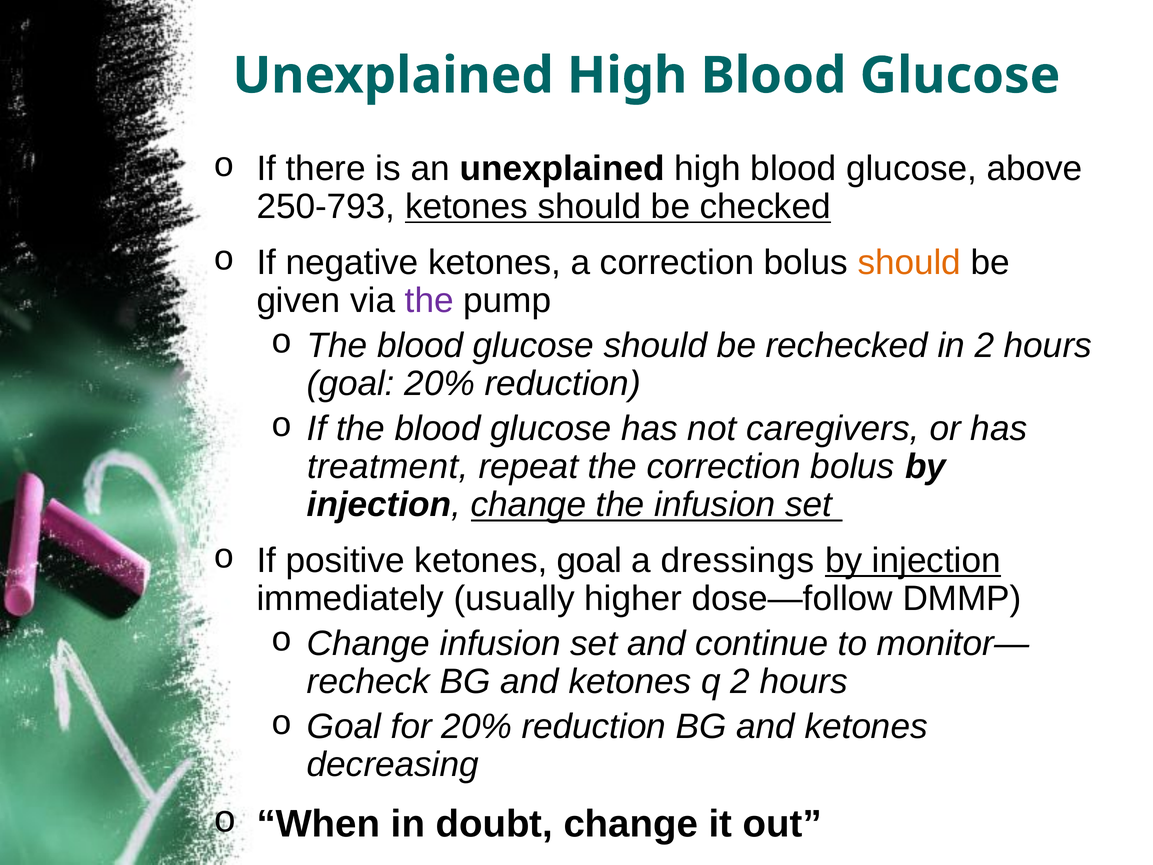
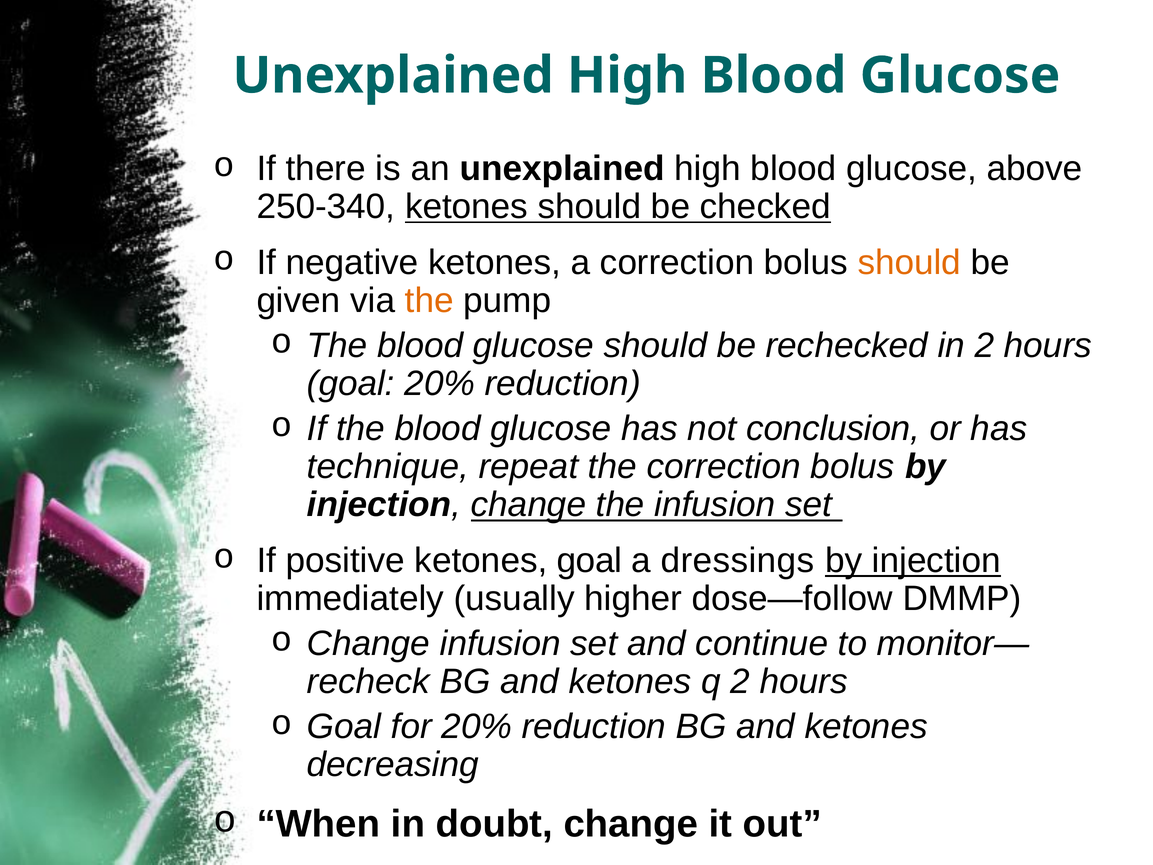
250-793: 250-793 -> 250-340 (326, 207)
the colour: purple -> orange (429, 300)
caregivers: caregivers -> conclusion (833, 429)
treatment: treatment -> technique (388, 467)
